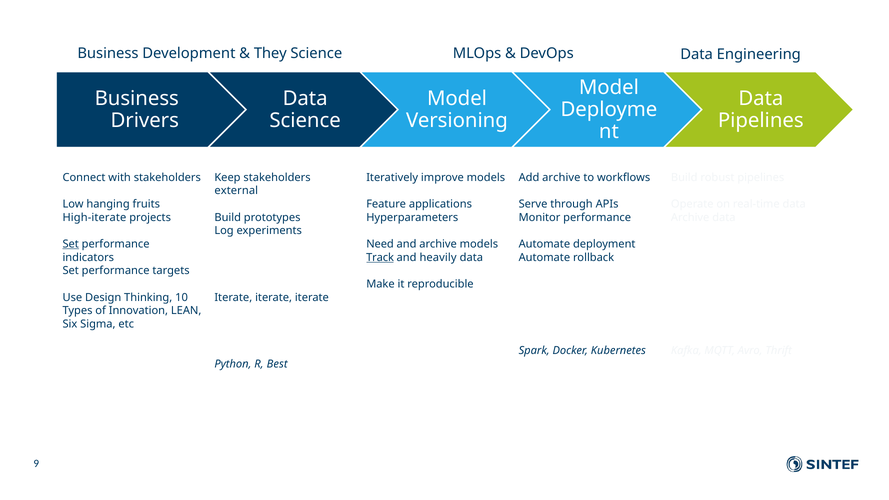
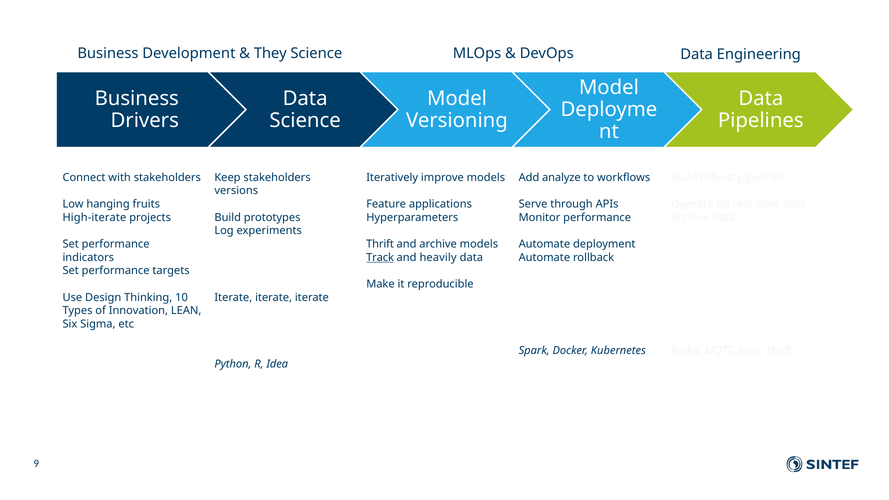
Add archive: archive -> analyze (561, 177)
external: external -> versions (236, 191)
Set underline: present -> none (71, 244)
Need: Need -> Thrift (380, 244)
Best: Best -> Idea (277, 364)
